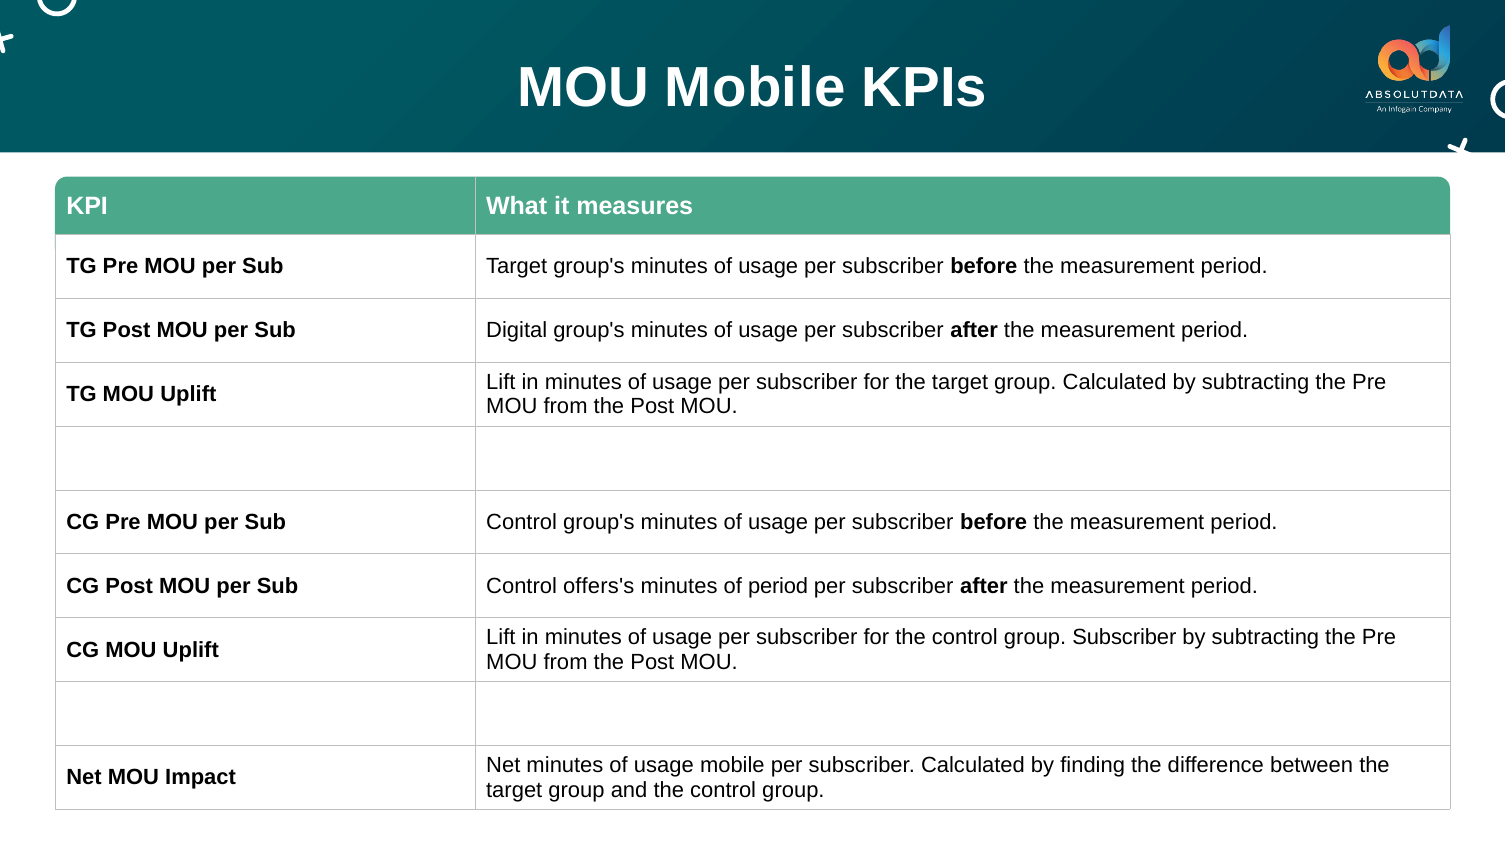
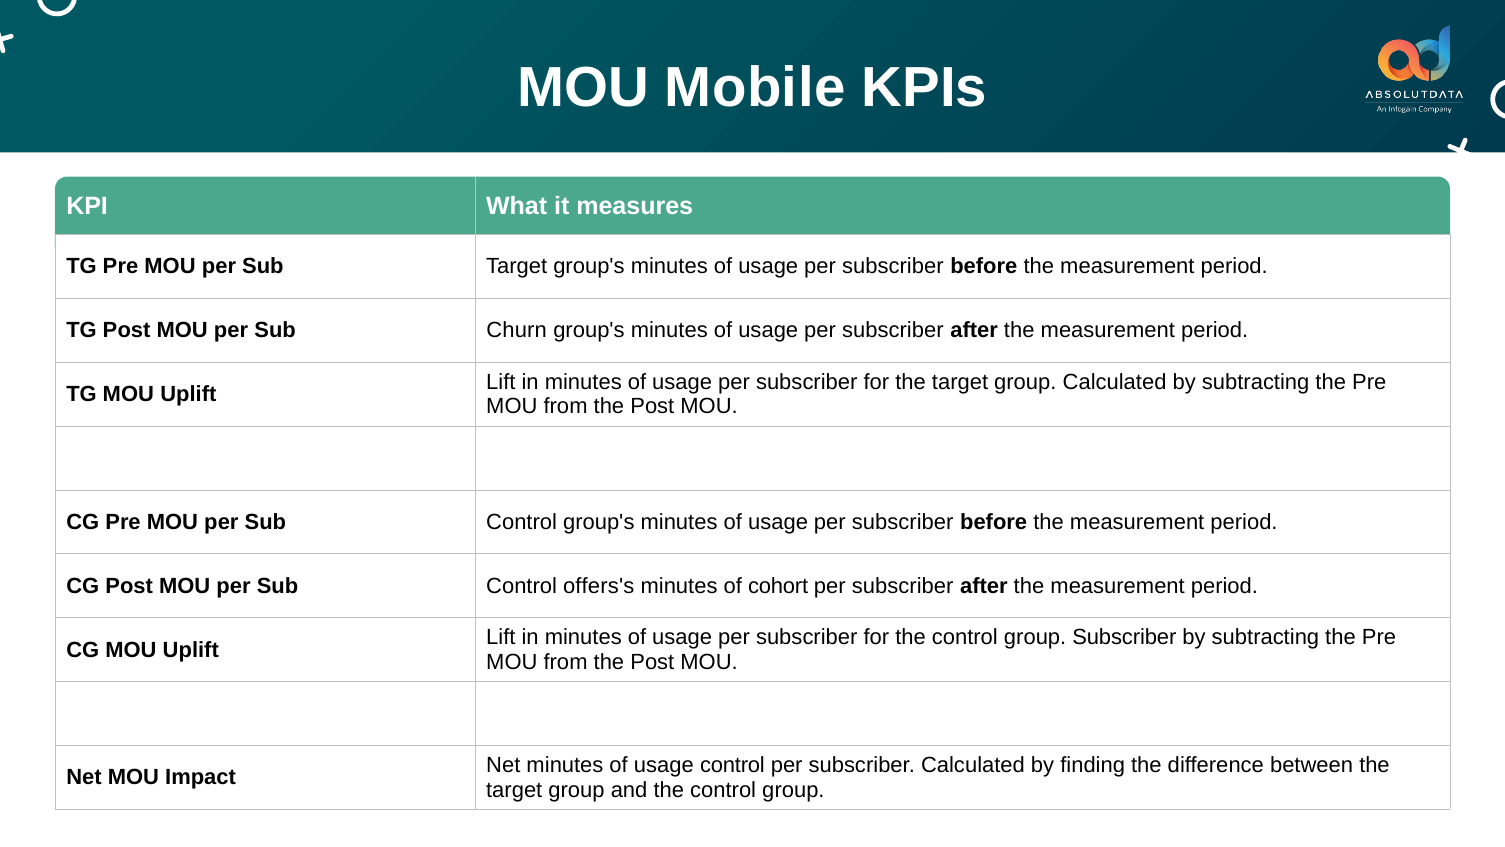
Digital: Digital -> Churn (517, 330)
of period: period -> cohort (778, 586)
usage mobile: mobile -> control (732, 765)
